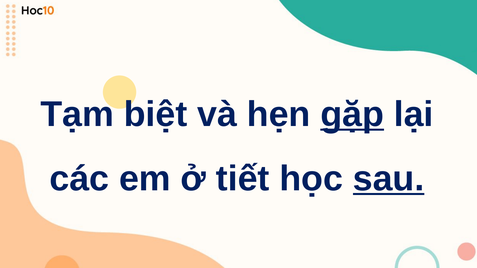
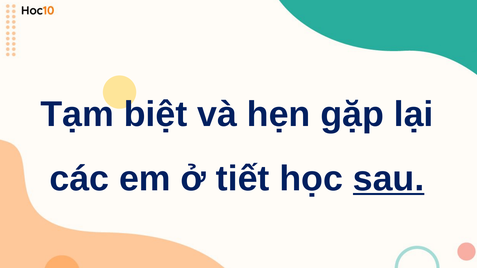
gặp underline: present -> none (352, 114)
